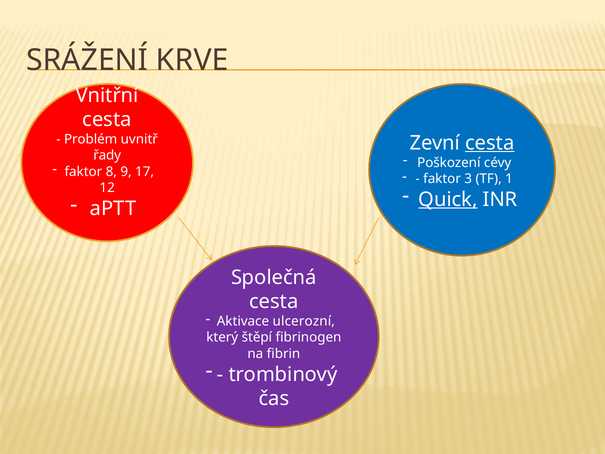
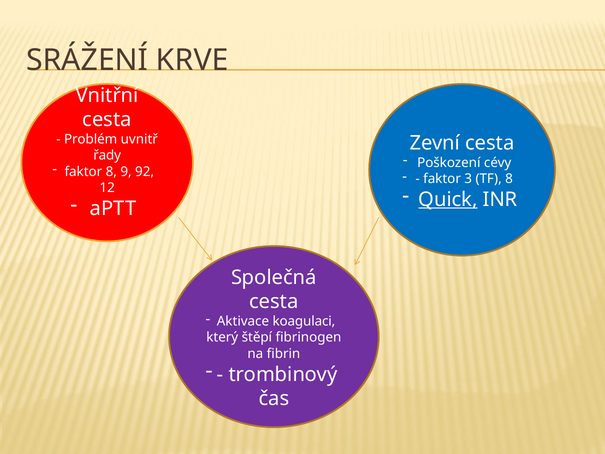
cesta underline: present -> none (490, 143)
17: 17 -> 92 (145, 172)
TF 1: 1 -> 8 (509, 179)
ulcerozní: ulcerozní -> koagulaci (304, 321)
